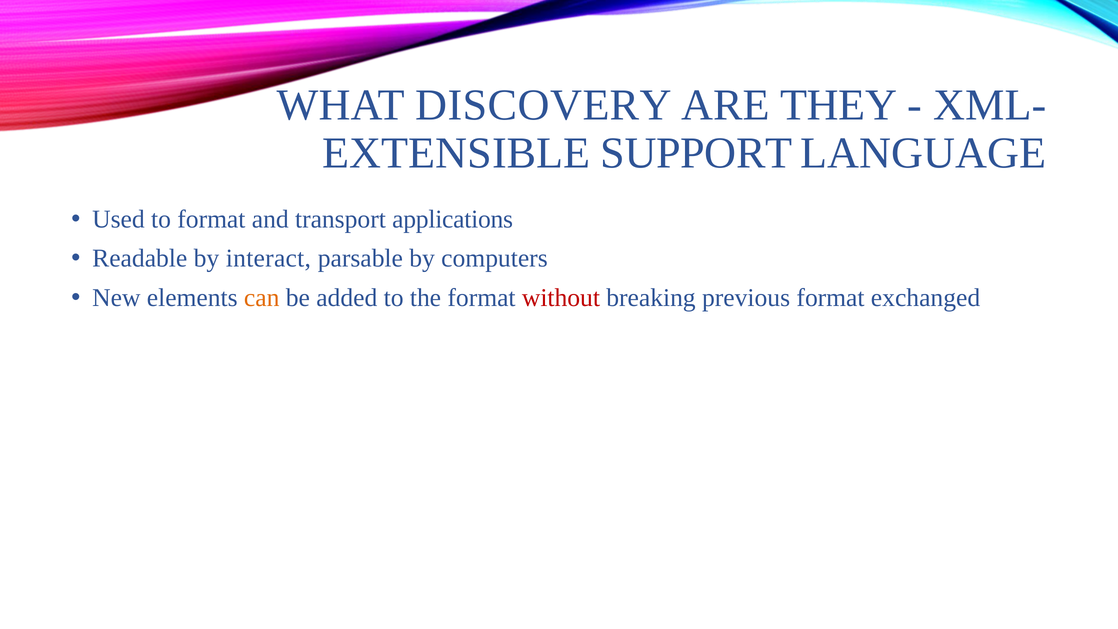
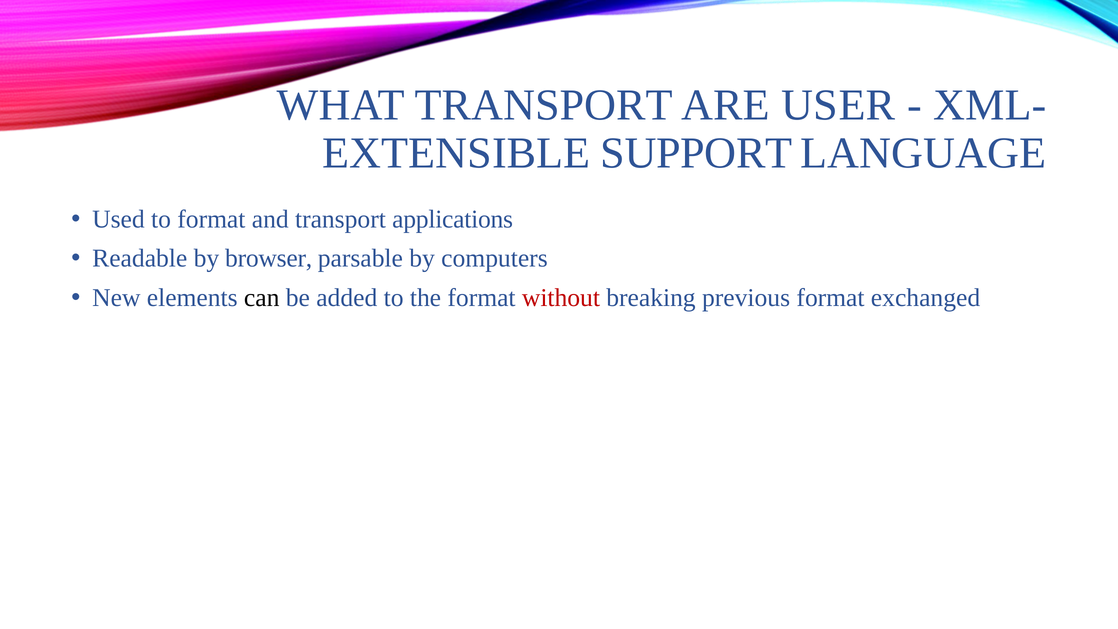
WHAT DISCOVERY: DISCOVERY -> TRANSPORT (544, 105)
THEY: THEY -> USER (838, 105)
interact: interact -> browser (269, 258)
can colour: orange -> black (262, 298)
